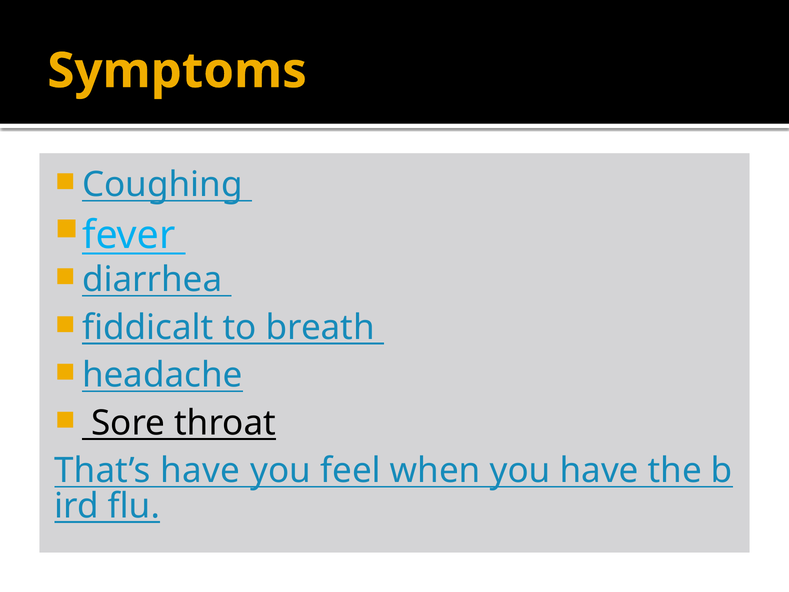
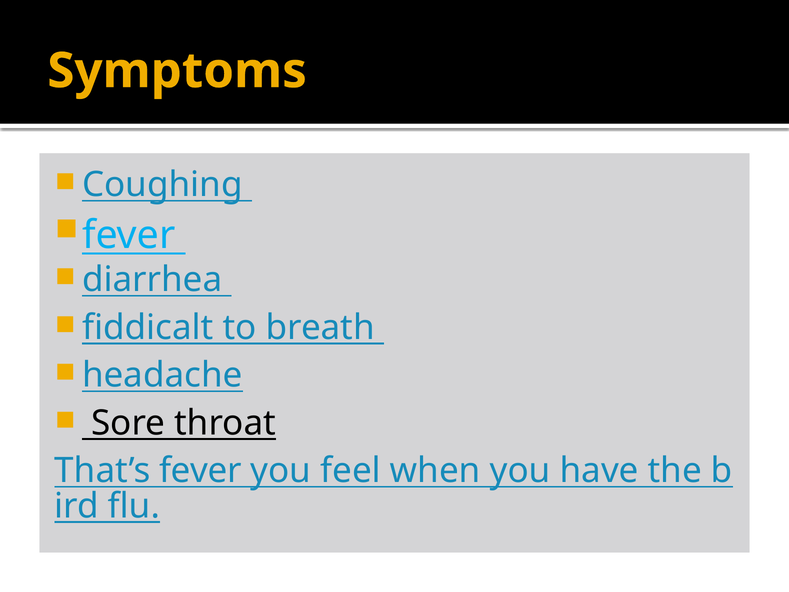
That’s have: have -> fever (201, 471)
